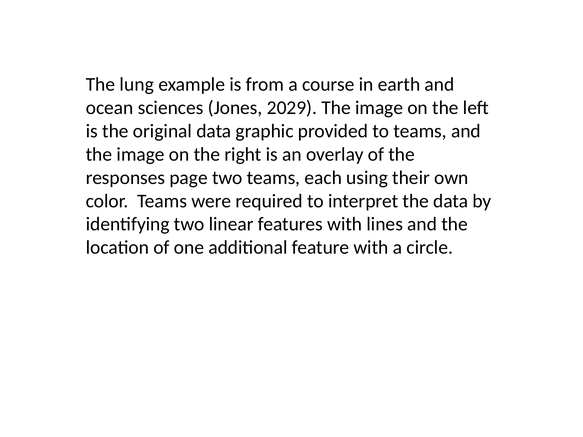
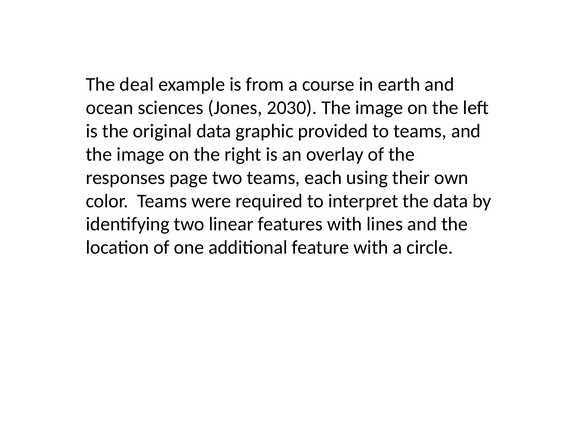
lung: lung -> deal (137, 84)
2029: 2029 -> 2030 (292, 108)
